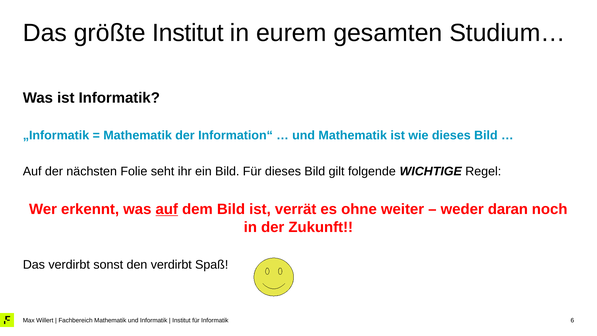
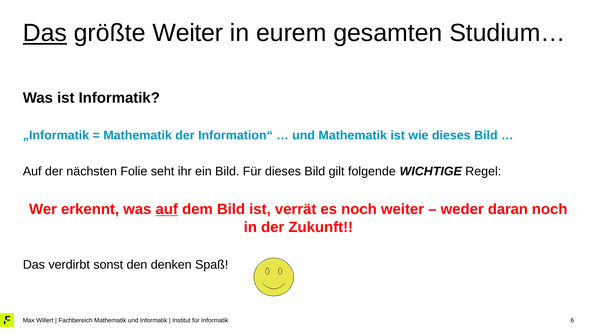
Das underline: none -> present (45, 33)
größte Institut: Institut -> Weiter (188, 33)
es ohne: ohne -> noch (359, 209)
den verdirbt: verdirbt -> denken (171, 264)
